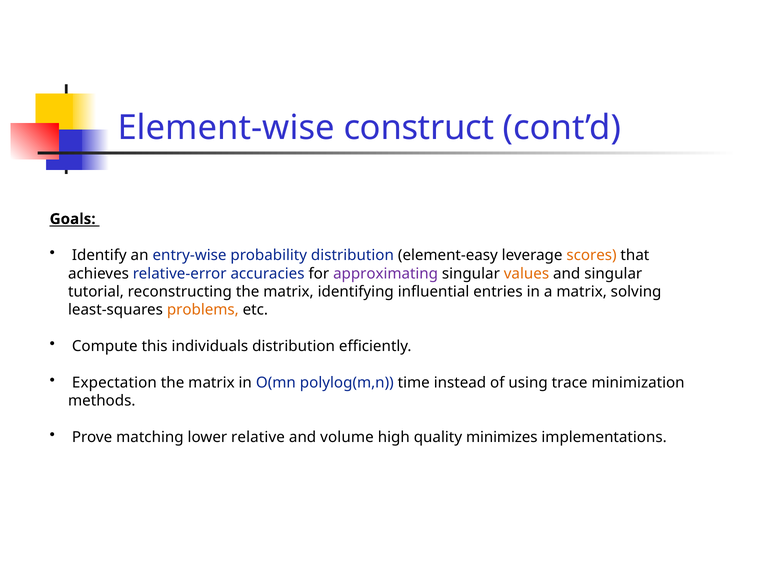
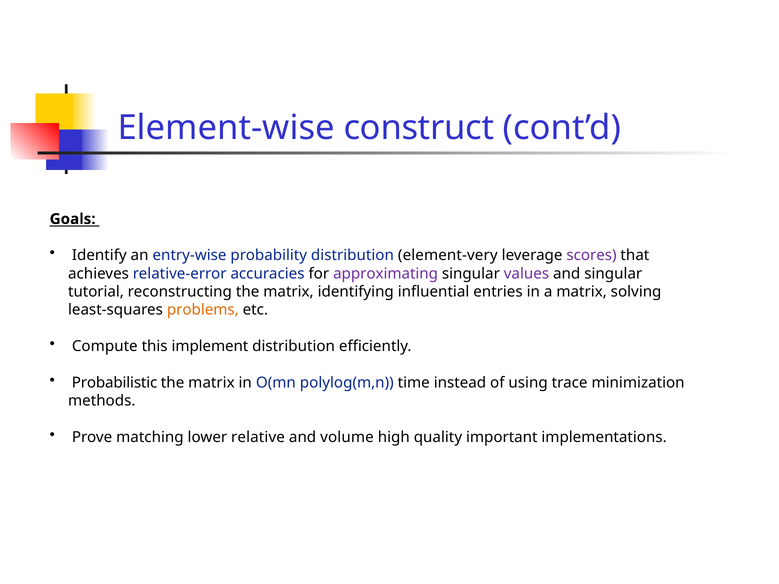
element-easy: element-easy -> element-very (448, 256)
scores colour: orange -> purple (592, 256)
values colour: orange -> purple (526, 274)
individuals: individuals -> implement (210, 346)
Expectation: Expectation -> Probabilistic (115, 383)
minimizes: minimizes -> important (502, 437)
